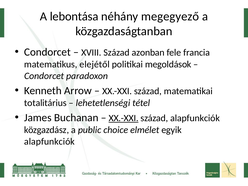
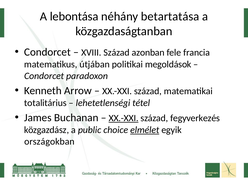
megegyező: megegyező -> betartatása (170, 16)
elejétől: elejétől -> útjában (95, 64)
század alapfunkciók: alapfunkciók -> fegyverkezés (195, 118)
elmélet underline: none -> present (145, 130)
alapfunkciók: alapfunkciók -> országokban (49, 142)
